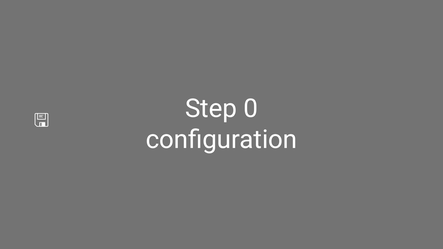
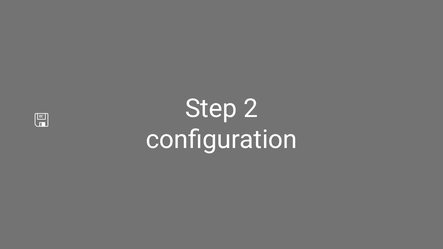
0: 0 -> 2 (251, 109)
